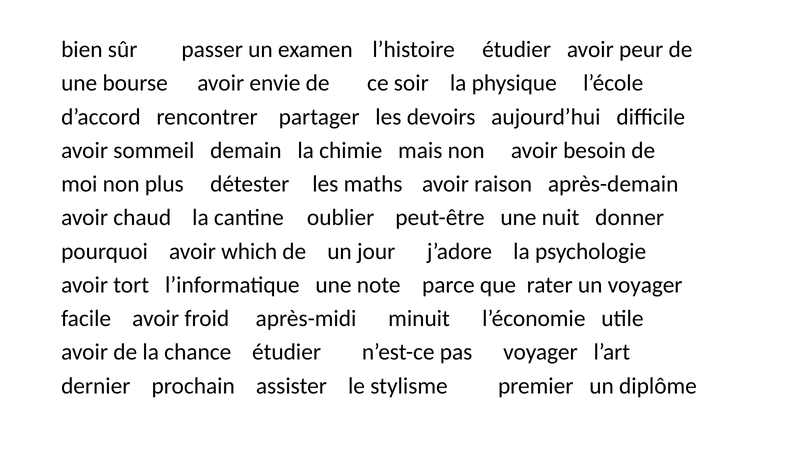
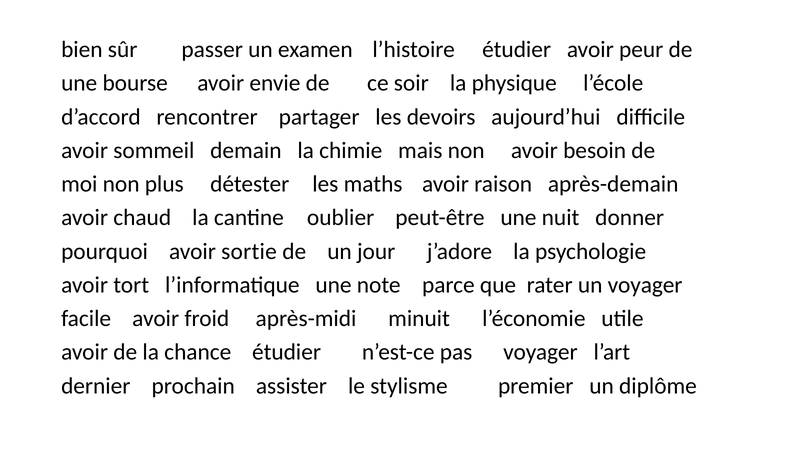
which: which -> sortie (249, 251)
